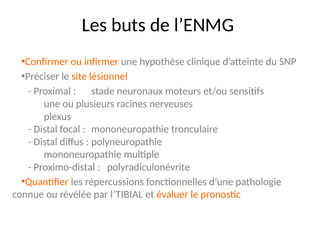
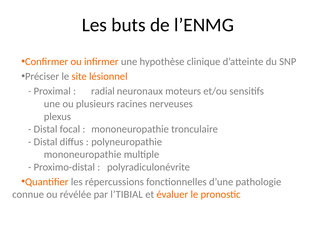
stade: stade -> radial (103, 91)
